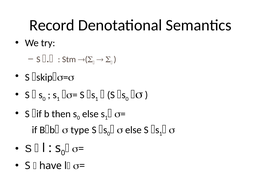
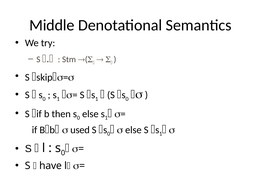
Record: Record -> Middle (52, 25)
type: type -> used (80, 130)
